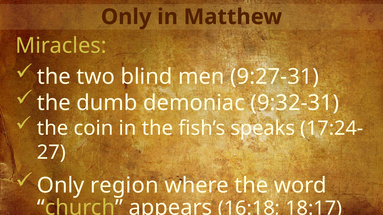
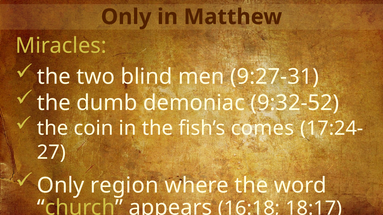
9:32-31: 9:32-31 -> 9:32-52 (295, 103)
speaks: speaks -> comes (262, 128)
